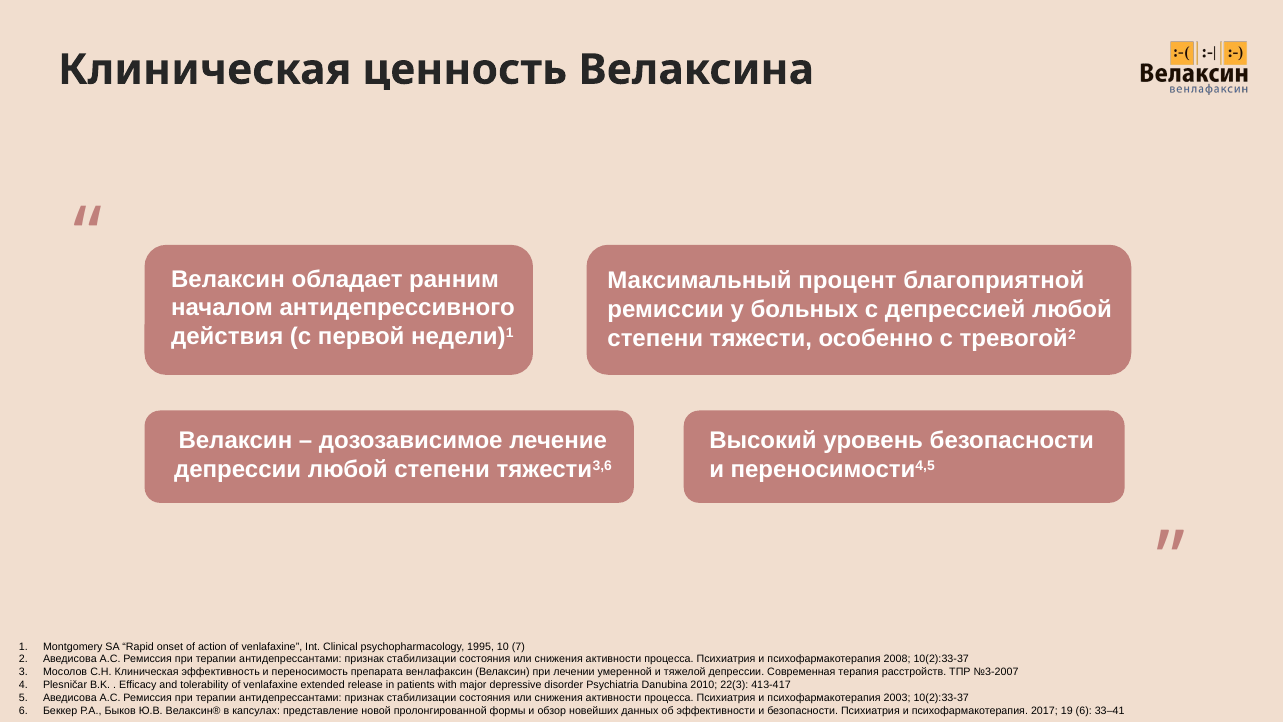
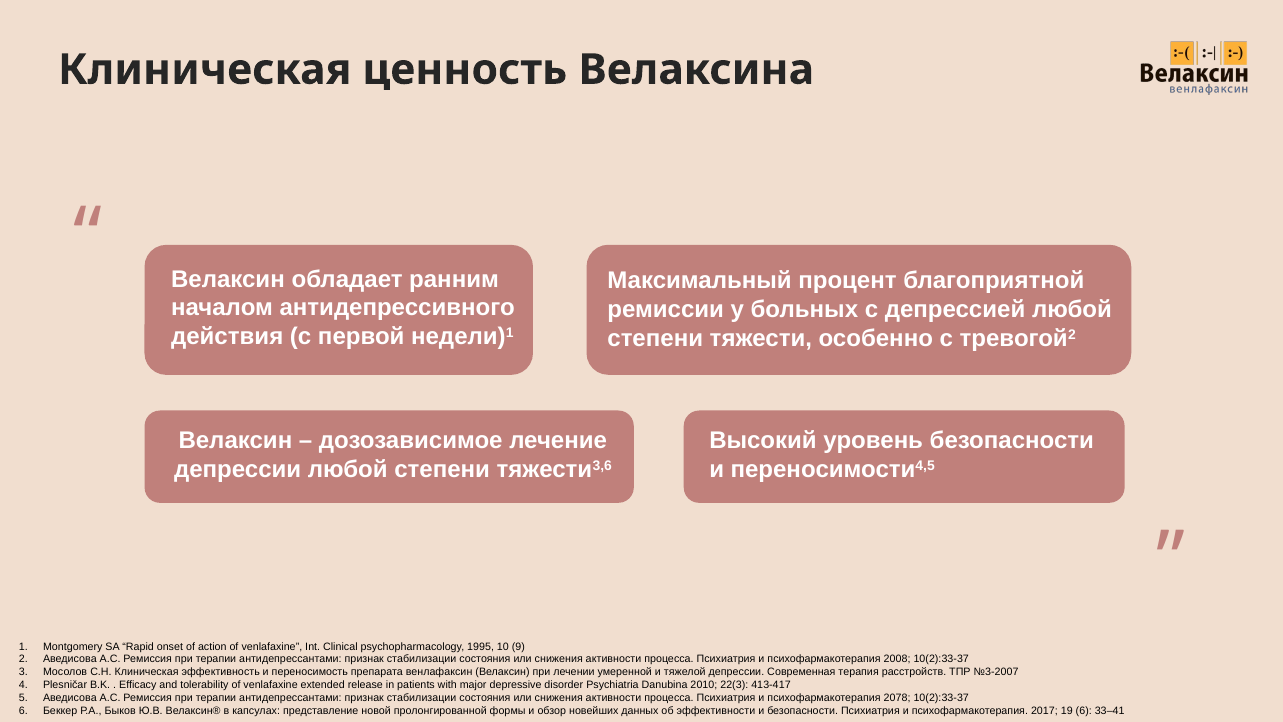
7: 7 -> 9 (518, 646)
2003: 2003 -> 2078 (897, 698)
